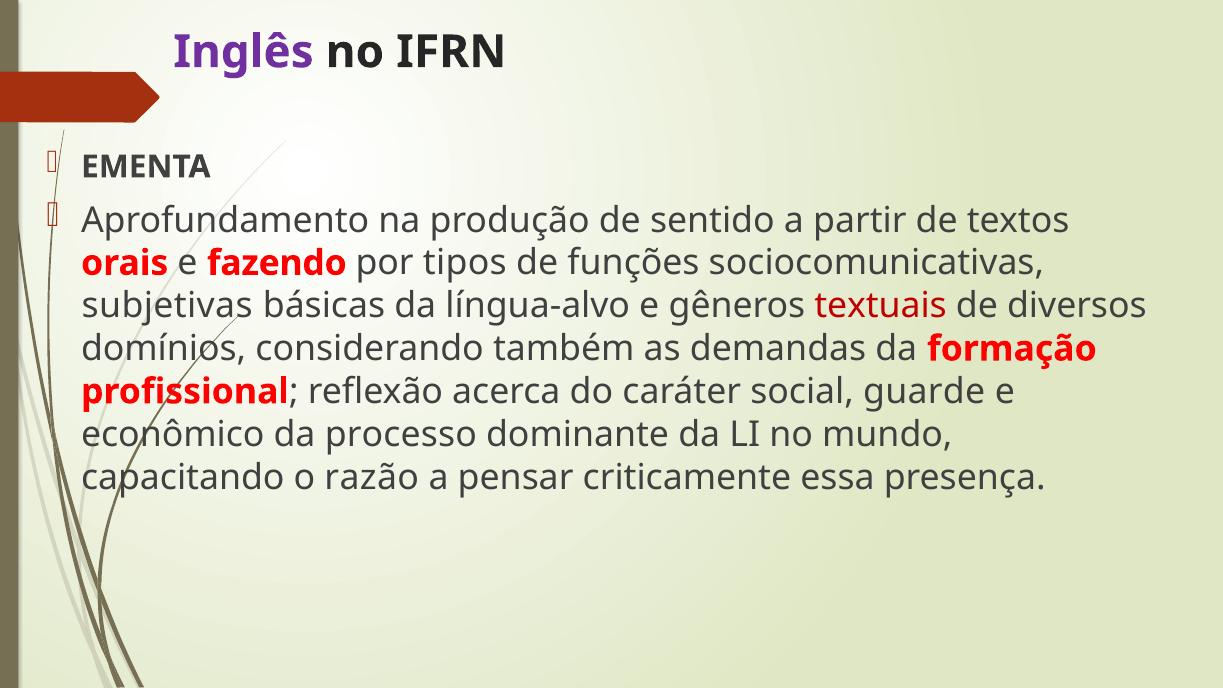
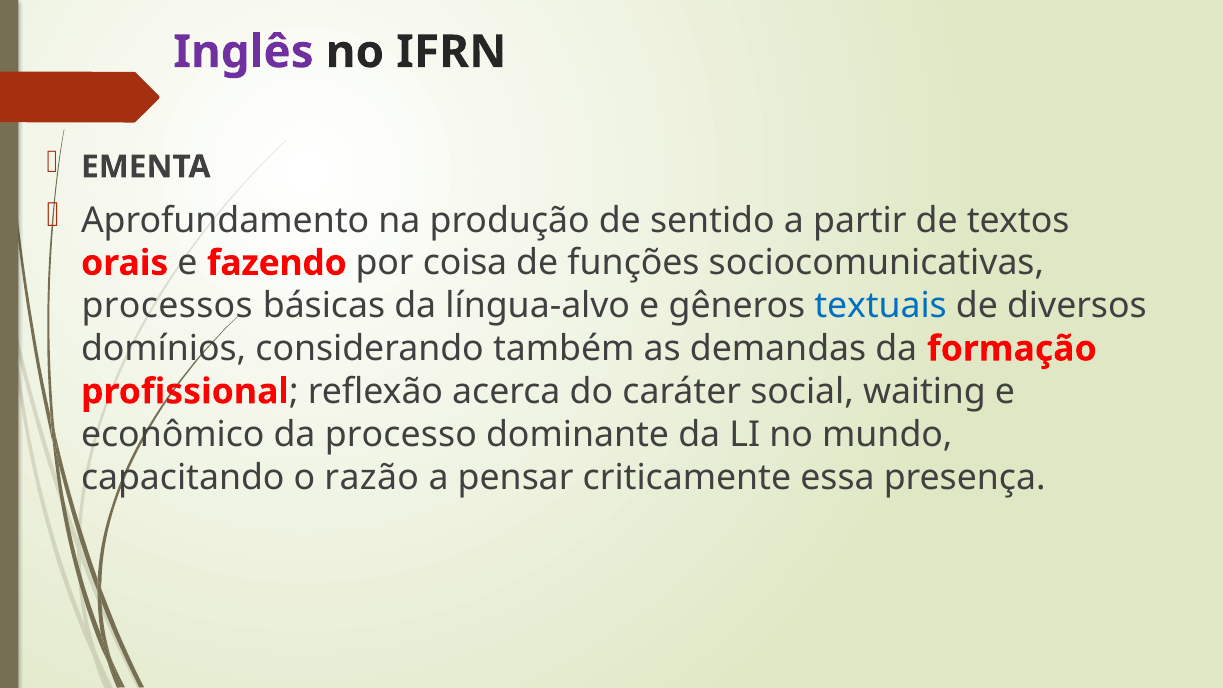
tipos: tipos -> coisa (465, 263)
subjetivas: subjetivas -> processos (167, 306)
textuais colour: red -> blue (881, 306)
guarde: guarde -> waiting (924, 392)
